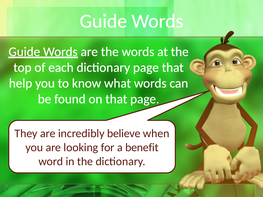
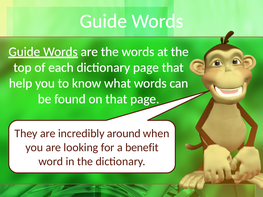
believe: believe -> around (124, 134)
